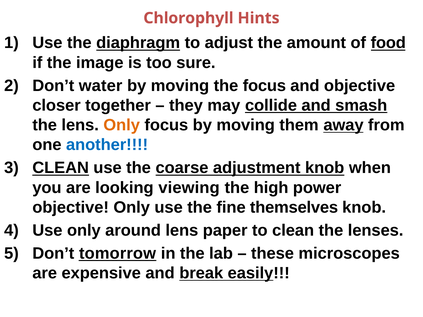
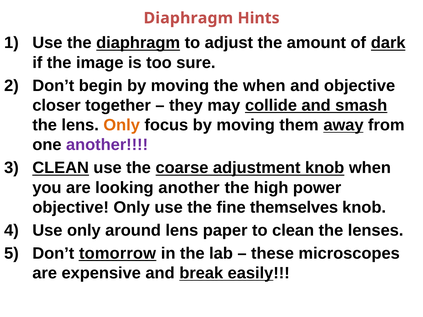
Chlorophyll: Chlorophyll -> Diaphragm (188, 18)
food: food -> dark (388, 43)
water: water -> begin (101, 86)
the focus: focus -> when (264, 86)
another colour: blue -> purple (107, 145)
looking viewing: viewing -> another (189, 188)
